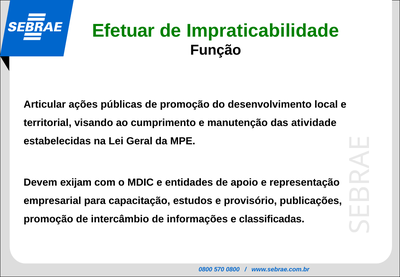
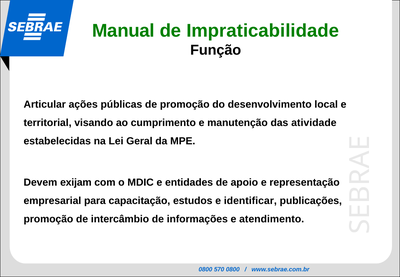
Efetuar: Efetuar -> Manual (123, 31)
provisório: provisório -> identificar (250, 201)
classificadas: classificadas -> atendimento (272, 219)
